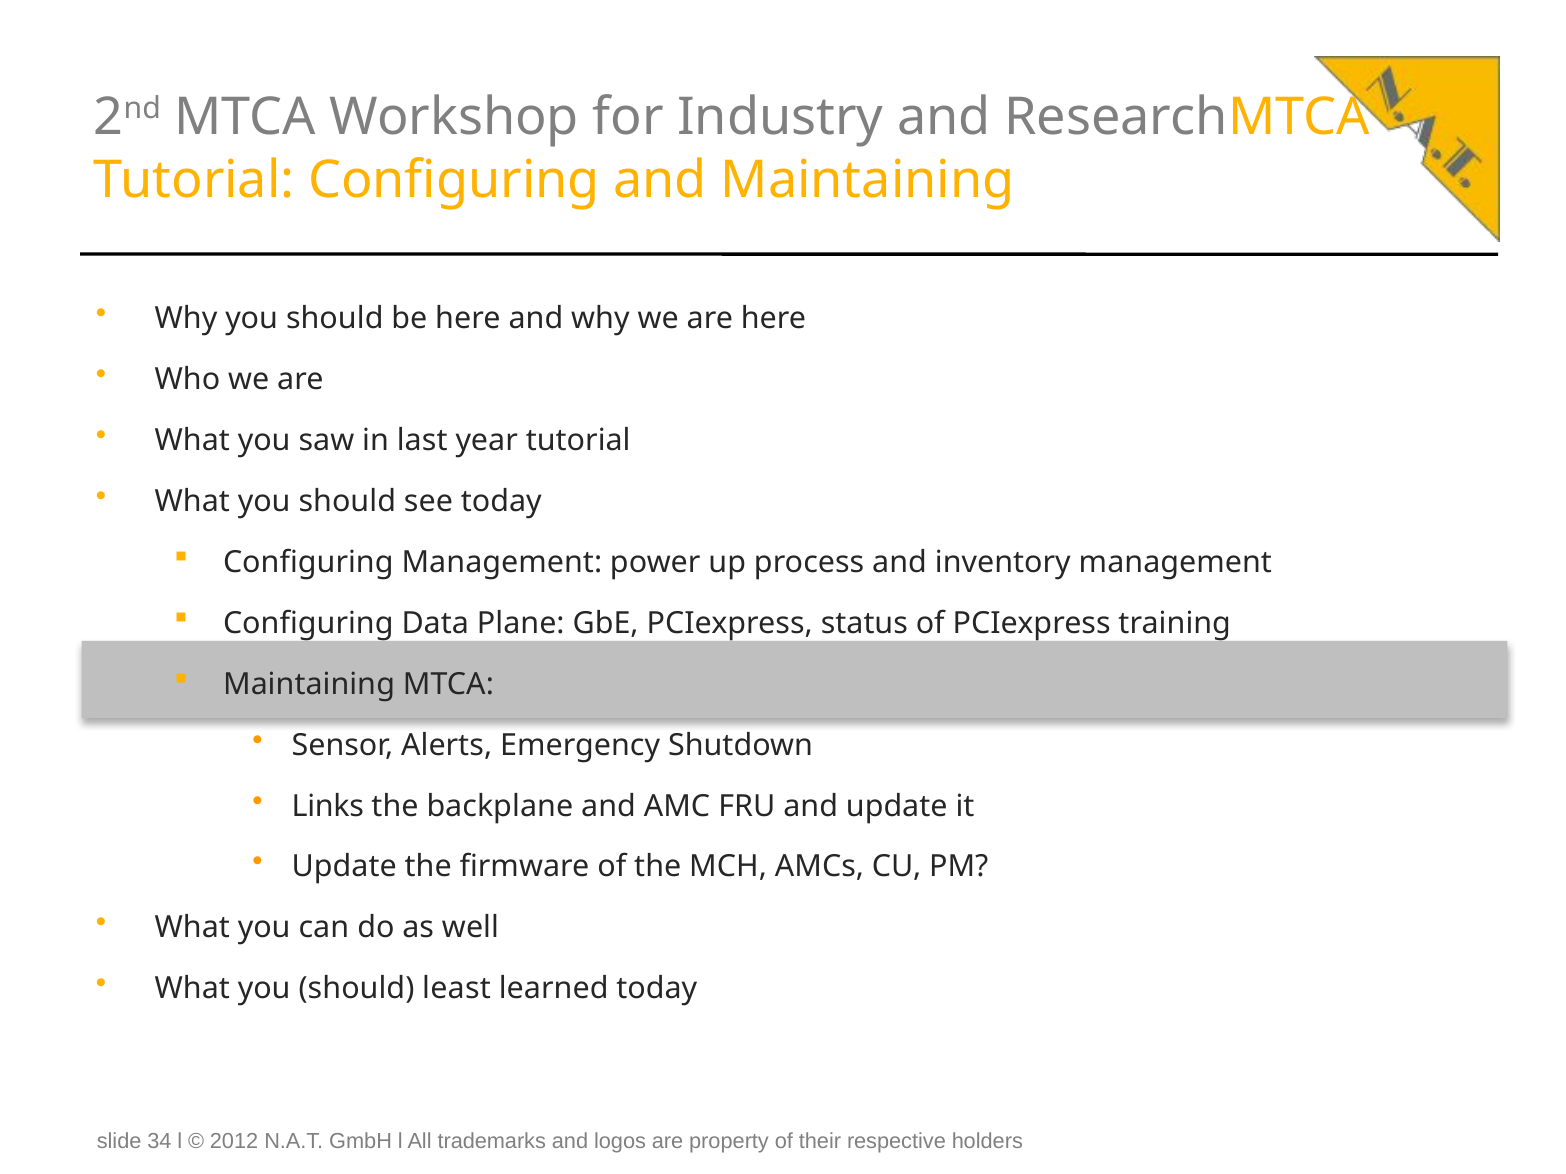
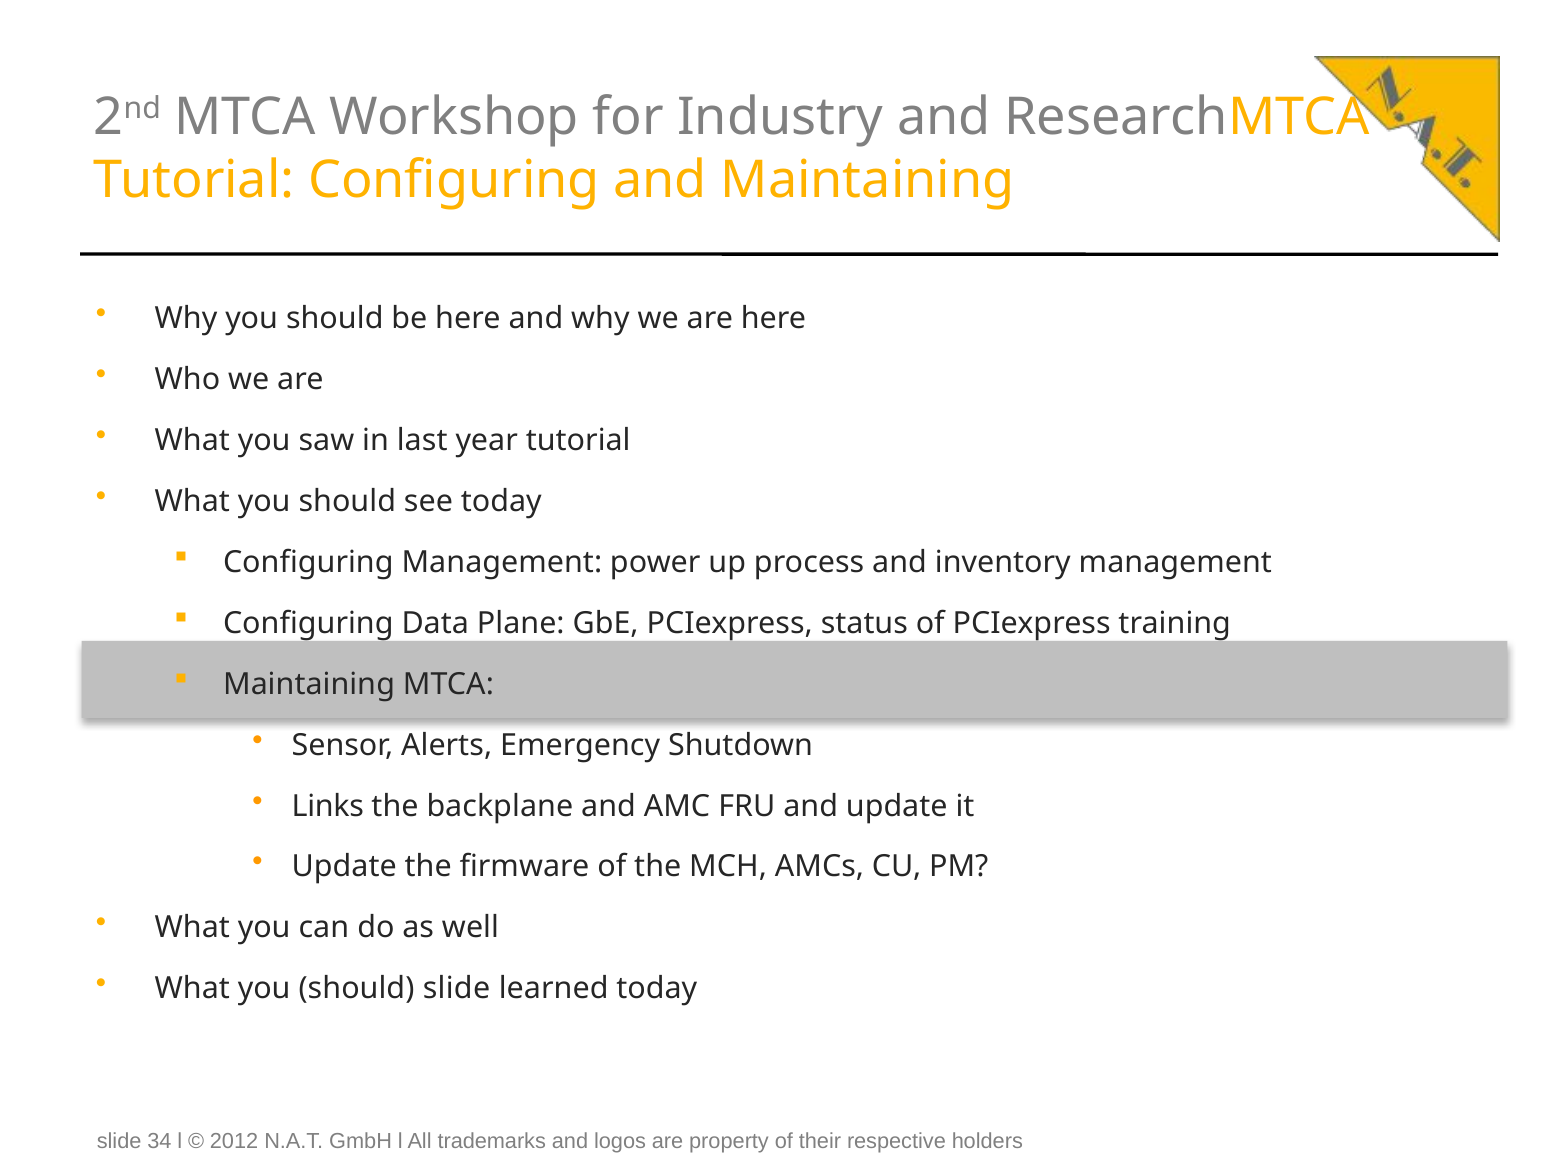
should least: least -> slide (456, 989)
